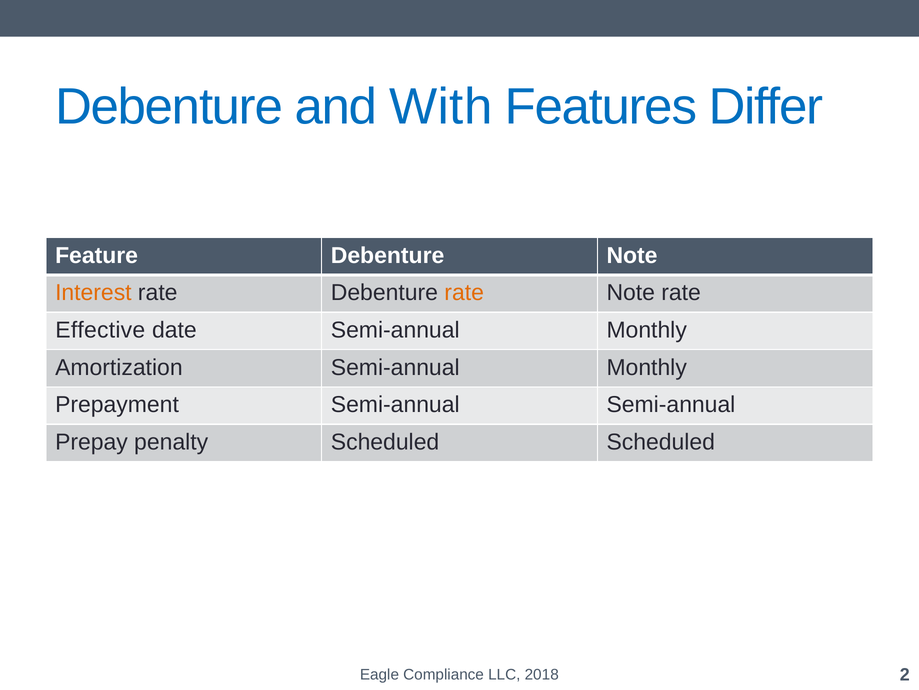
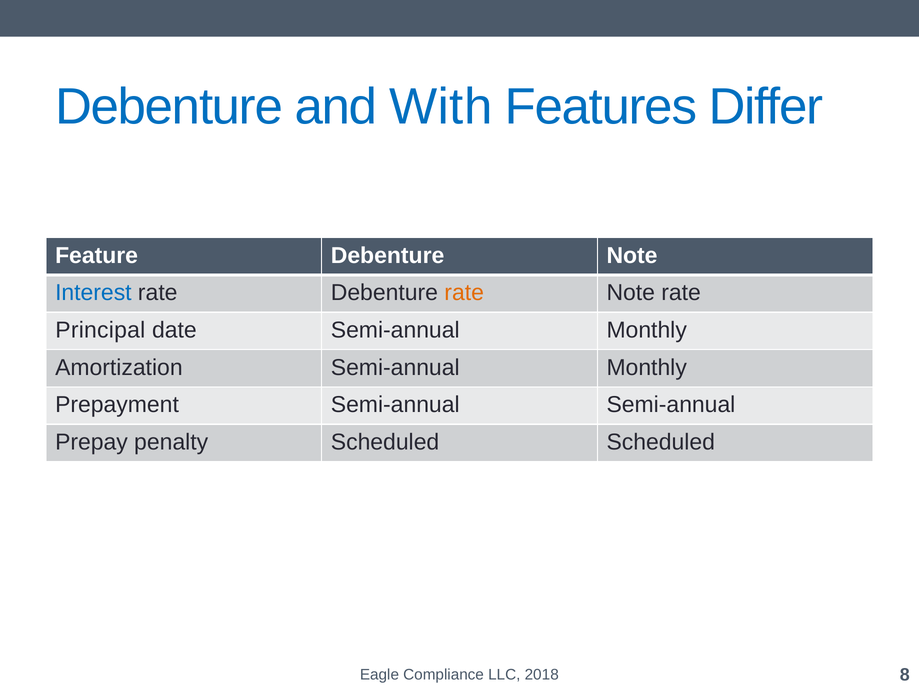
Interest colour: orange -> blue (93, 293)
Effective: Effective -> Principal (100, 330)
2: 2 -> 8 (905, 674)
